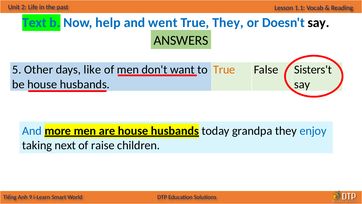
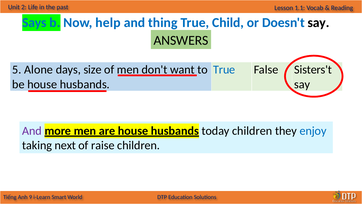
Text: Text -> Says (34, 23)
went: went -> thing (163, 23)
True They: They -> Child (228, 23)
Other: Other -> Alone (39, 70)
like: like -> size (93, 70)
True colour: orange -> blue (224, 70)
And colour: blue -> purple (32, 131)
today grandpa: grandpa -> children (252, 131)
